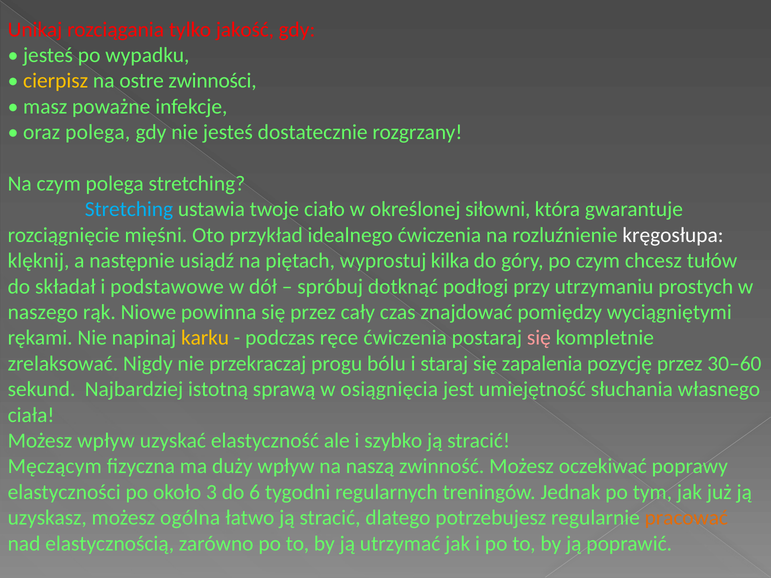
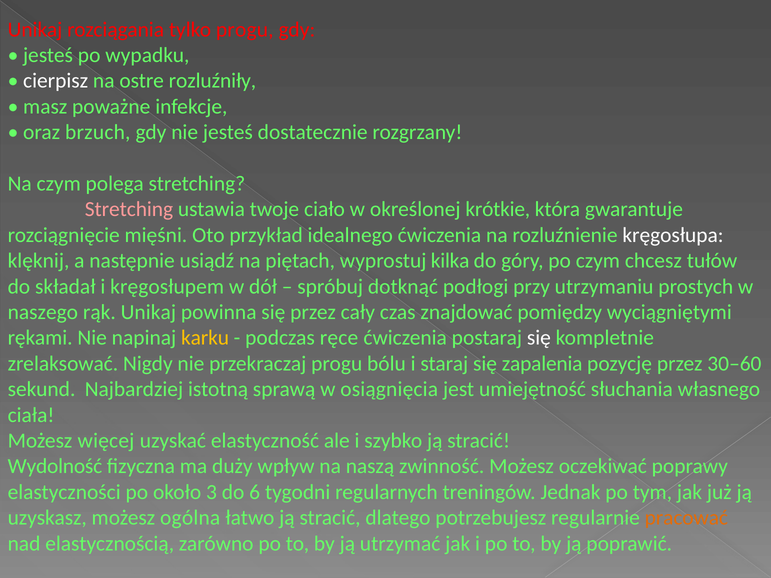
tylko jakość: jakość -> progu (245, 29)
cierpisz colour: yellow -> white (56, 81)
zwinności: zwinności -> rozluźniły (212, 81)
oraz polega: polega -> brzuch (98, 132)
Stretching colour: light blue -> pink (129, 209)
siłowni: siłowni -> krótkie (498, 209)
podstawowe: podstawowe -> kręgosłupem (167, 287)
rąk Niowe: Niowe -> Unikaj (148, 312)
się colour: pink -> white (539, 338)
Możesz wpływ: wpływ -> więcej (106, 441)
Męczącym: Męczącym -> Wydolność (55, 467)
